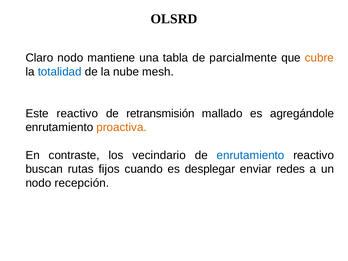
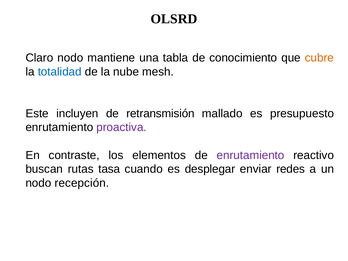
parcialmente: parcialmente -> conocimiento (243, 58)
Este reactivo: reactivo -> incluyen (77, 113)
agregándole: agregándole -> presupuesto (302, 113)
proactiva colour: orange -> purple (122, 127)
vecindario: vecindario -> elementos (159, 155)
enrutamiento colour: blue -> purple (251, 155)
fijos: fijos -> tasa (109, 169)
